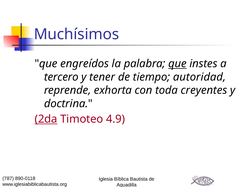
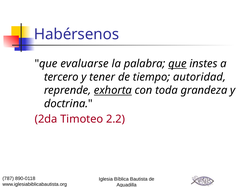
Muchísimos: Muchísimos -> Habérsenos (76, 34)
engreídos: engreídos -> evaluarse (85, 64)
exhorta underline: none -> present (113, 90)
creyentes: creyentes -> grandeza (204, 90)
2da underline: present -> none (46, 119)
4.9: 4.9 -> 2.2 (116, 119)
